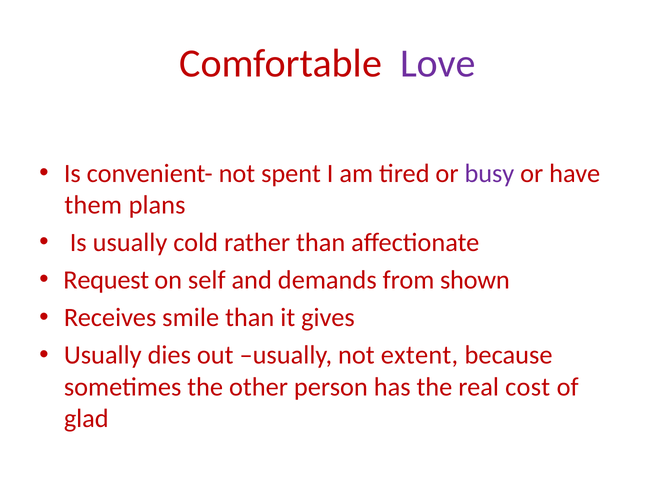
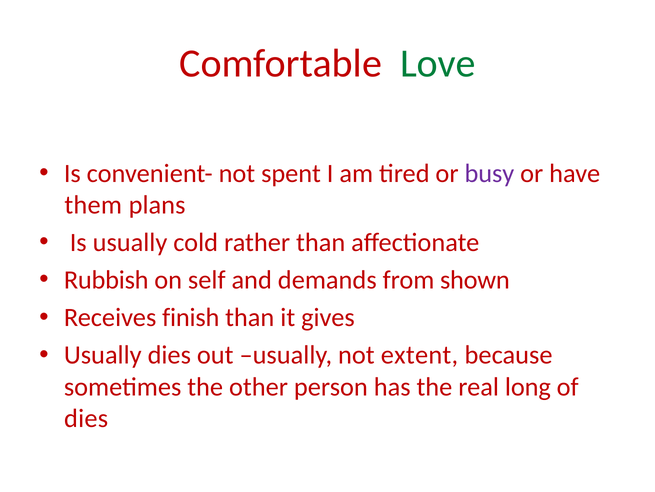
Love colour: purple -> green (438, 63)
Request: Request -> Rubbish (106, 280)
smile: smile -> finish (191, 317)
cost: cost -> long (528, 386)
glad: glad -> dies (86, 418)
